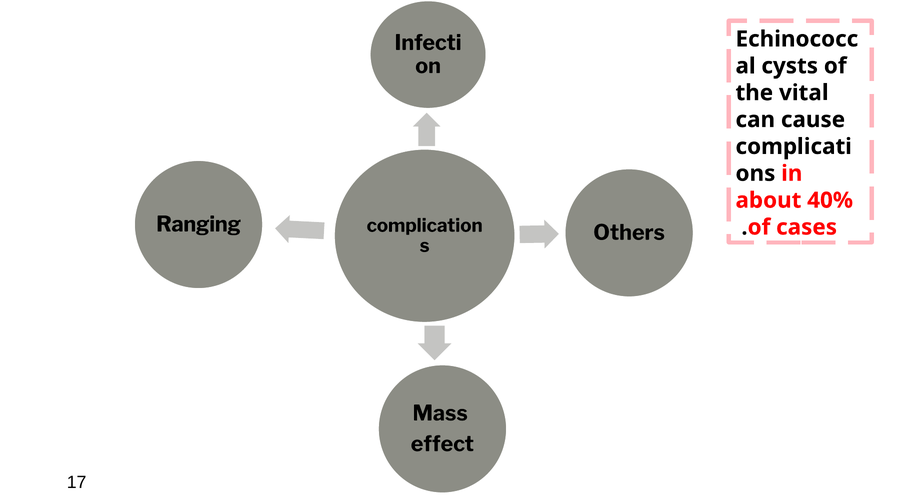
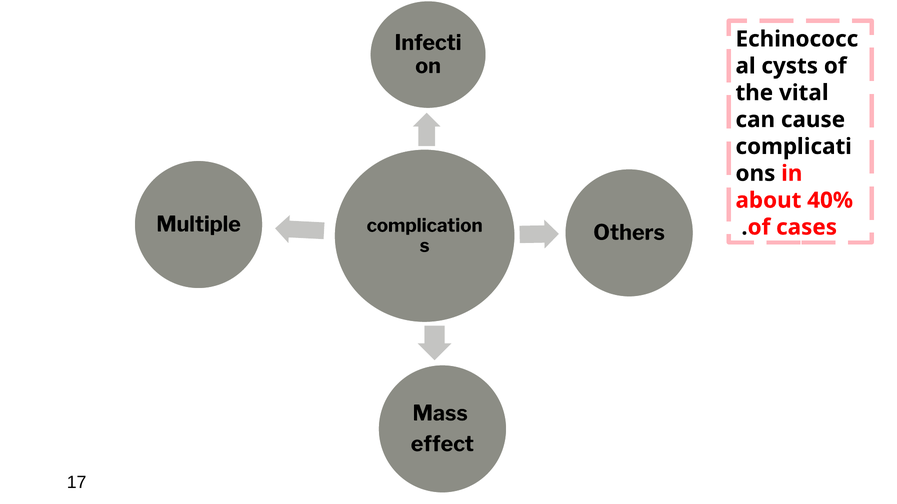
Ranging: Ranging -> Multiple (199, 225)
